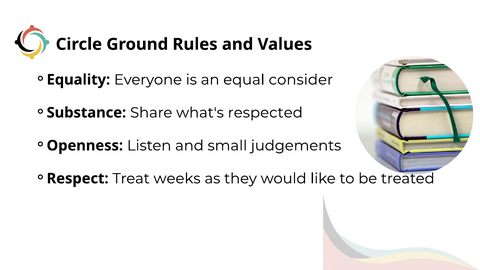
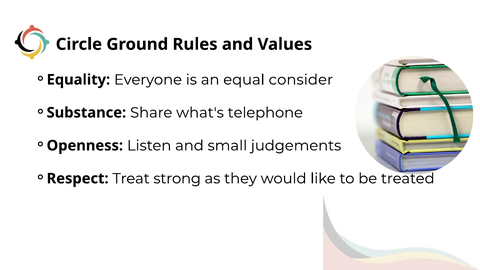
respected: respected -> telephone (265, 113)
weeks: weeks -> strong (177, 179)
